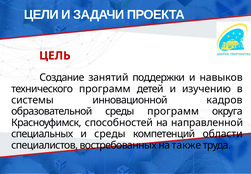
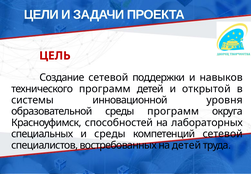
Создание занятий: занятий -> сетевой (108, 77)
изучению: изучению -> открытой (206, 89)
кадров: кадров -> уровня (225, 100)
направленной: направленной -> лабораторных (207, 122)
компетенций области: области -> сетевой (223, 134)
на также: также -> детей (186, 145)
